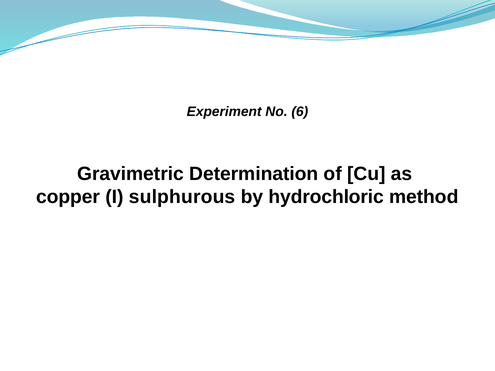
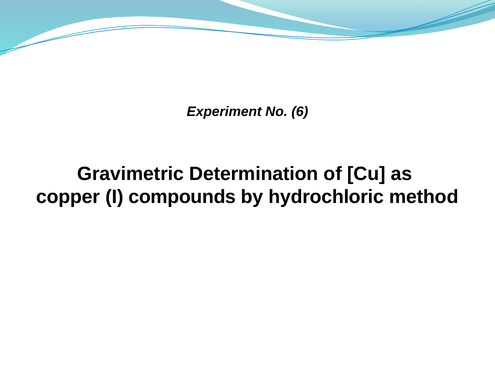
sulphurous: sulphurous -> compounds (182, 197)
